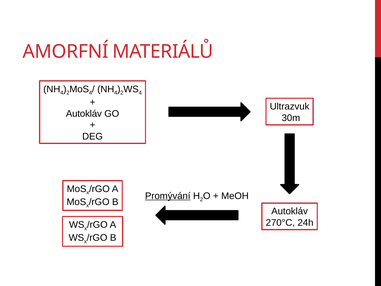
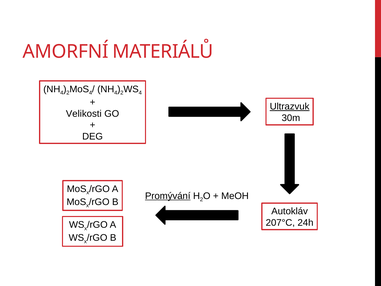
Ultrazvuk underline: none -> present (290, 106)
Autokláv: Autokláv -> Velikosti (84, 114)
270°C: 270°C -> 207°C (280, 223)
